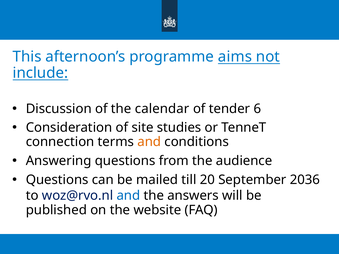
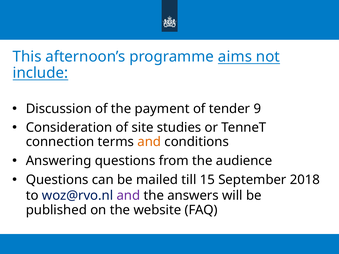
calendar: calendar -> payment (162, 109)
6: 6 -> 9 (257, 109)
20: 20 -> 15 (207, 180)
2036: 2036 -> 2018 (305, 180)
and colour: blue -> purple (128, 196)
